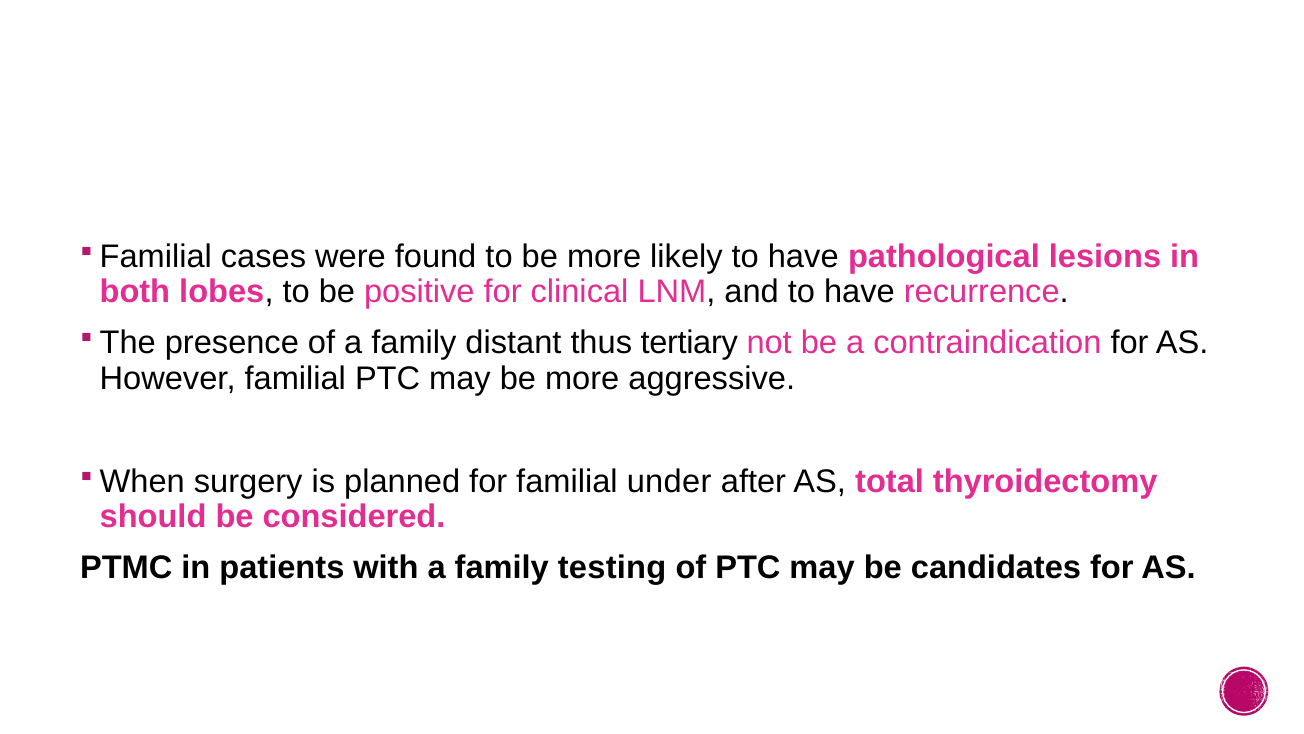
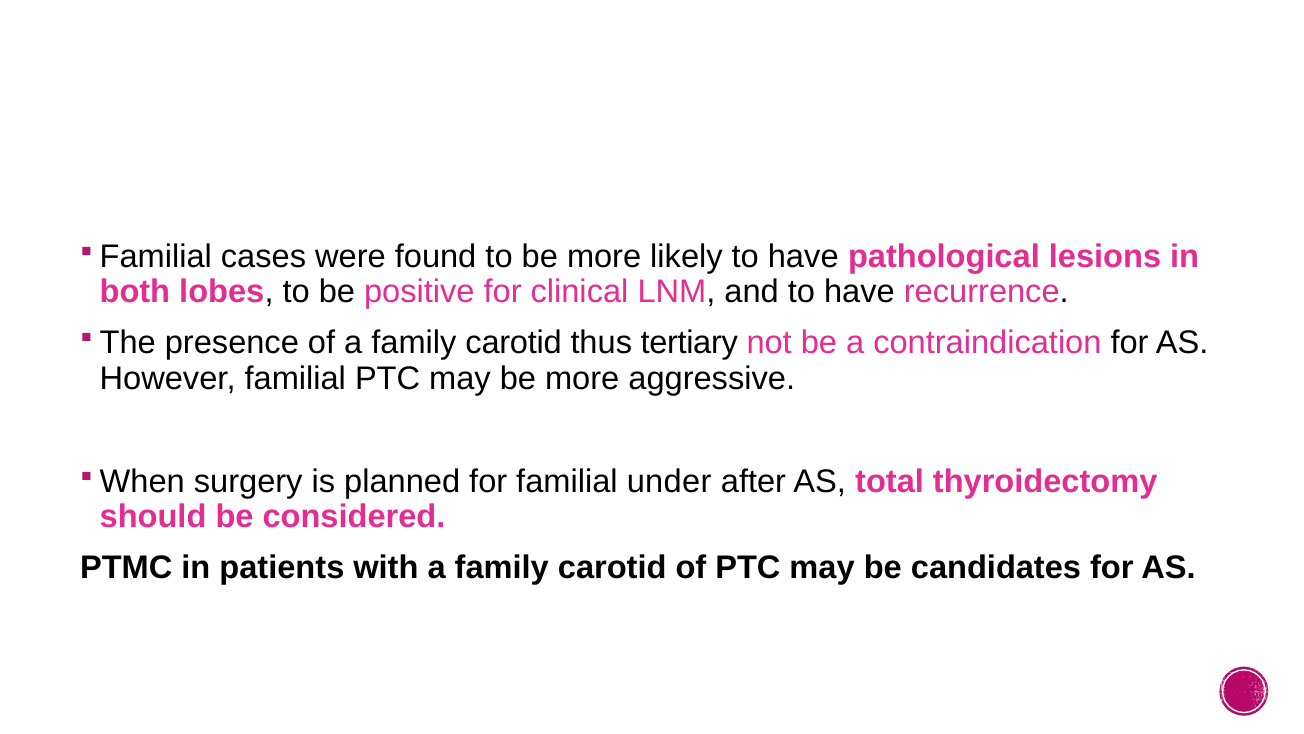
of a family distant: distant -> carotid (514, 343)
with a family testing: testing -> carotid (612, 568)
